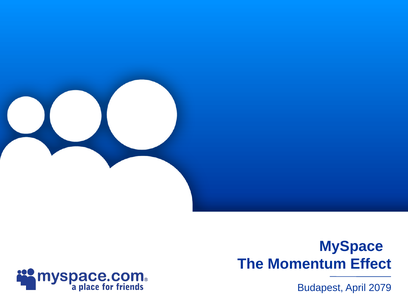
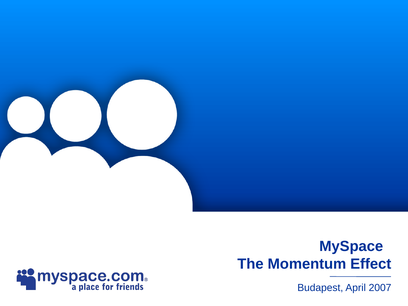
2079: 2079 -> 2007 (380, 288)
